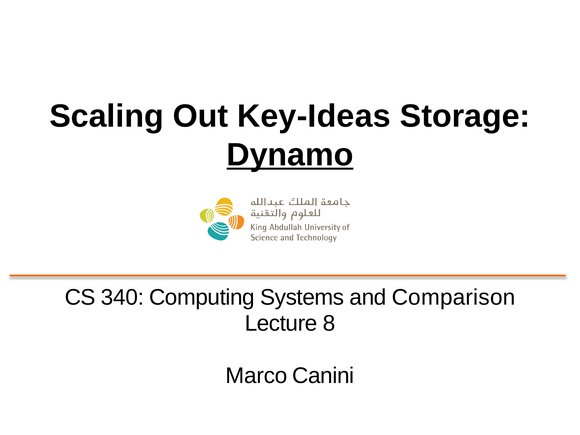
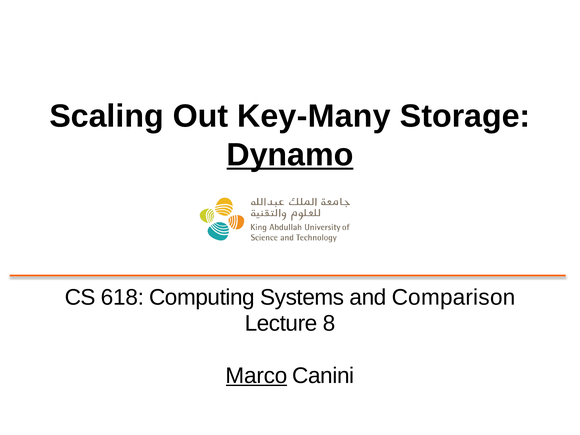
Key-Ideas: Key-Ideas -> Key-Many (314, 116)
340: 340 -> 618 (122, 297)
Marco underline: none -> present (256, 376)
